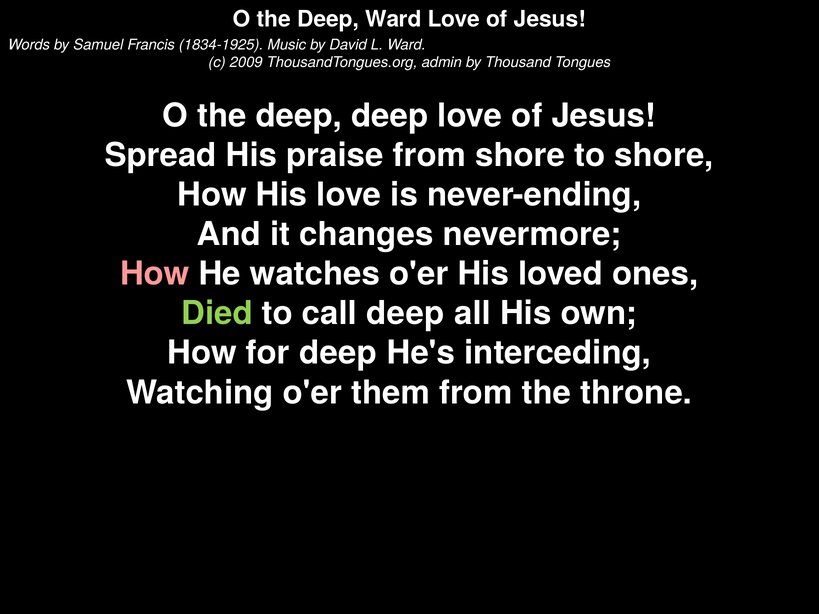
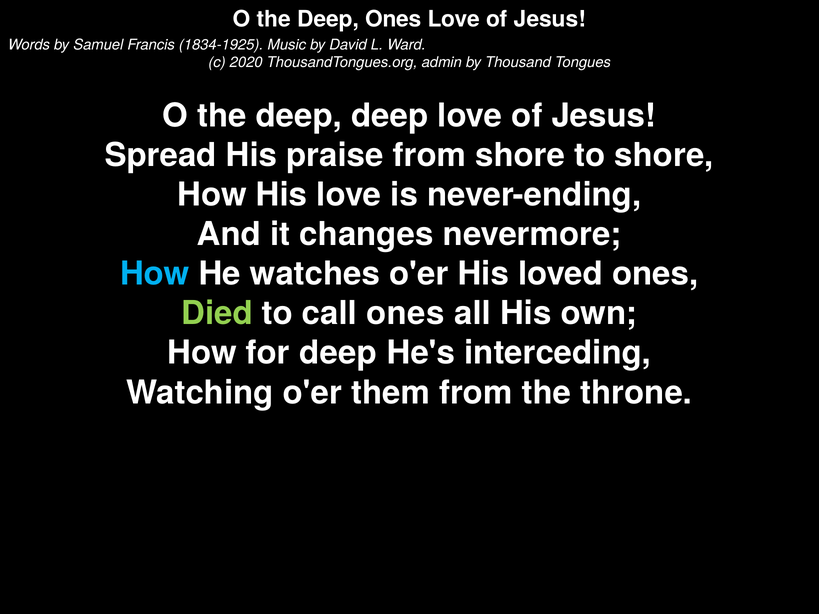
Deep Ward: Ward -> Ones (393, 19)
2009: 2009 -> 2020 (246, 62)
How colour: pink -> light blue (155, 274)
call deep: deep -> ones (405, 314)
